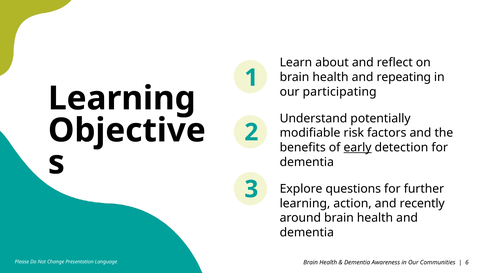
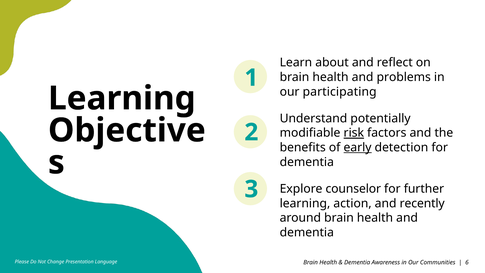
repeating: repeating -> problems (404, 77)
risk underline: none -> present (354, 133)
questions: questions -> counselor (353, 189)
